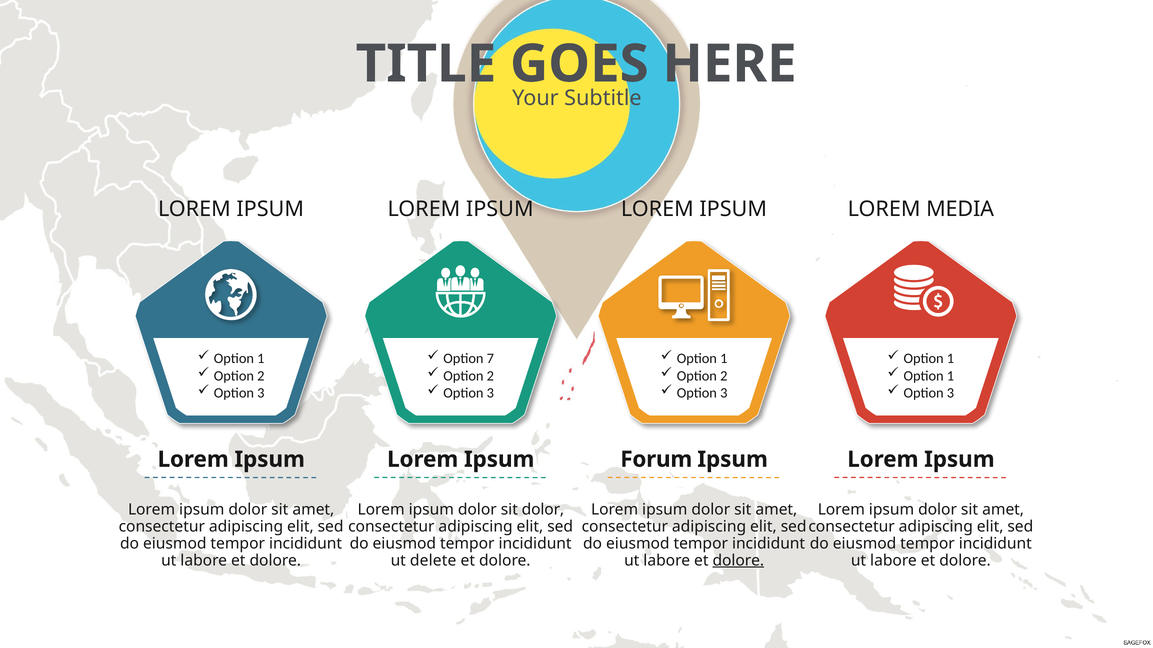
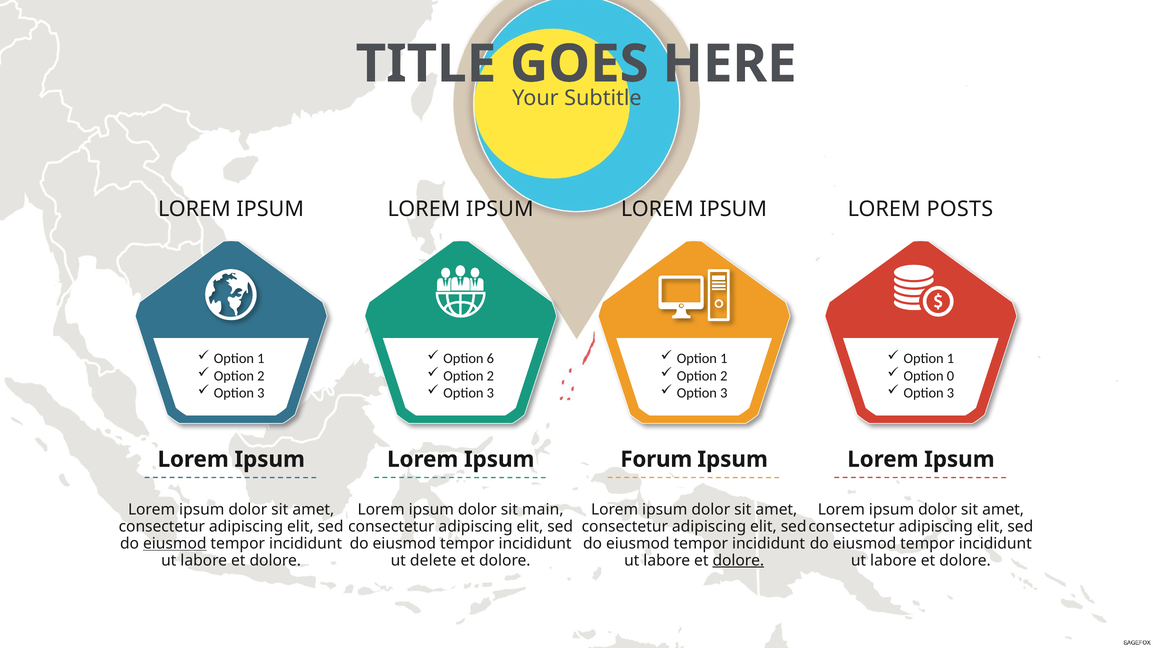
MEDIA: MEDIA -> POSTS (960, 209)
7: 7 -> 6 (490, 359)
1: 1 -> 0 (951, 376)
sit dolor: dolor -> main (543, 510)
eiusmod underline: none -> present (175, 544)
